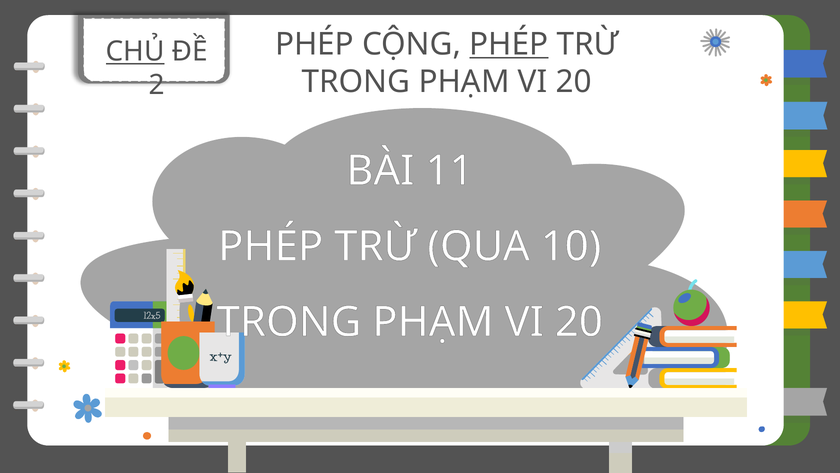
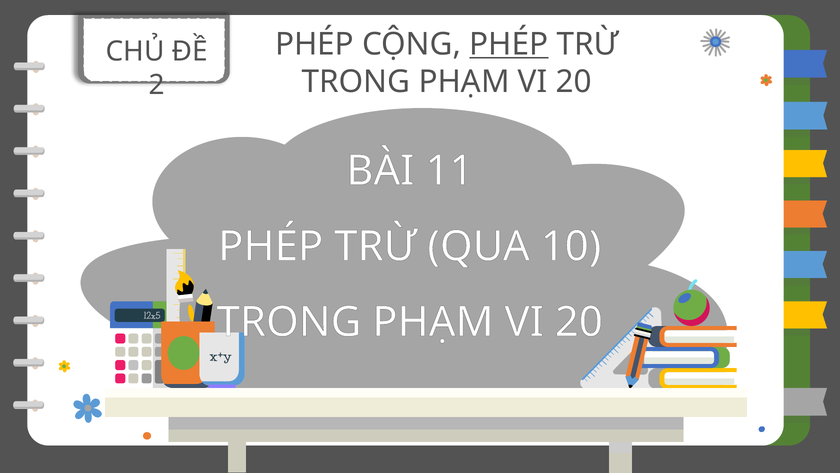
CHỦ underline: present -> none (135, 52)
